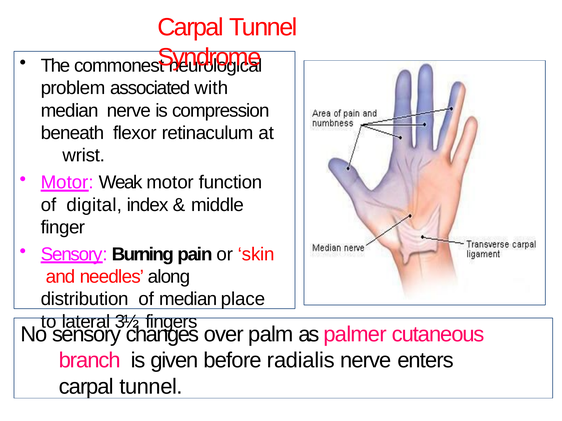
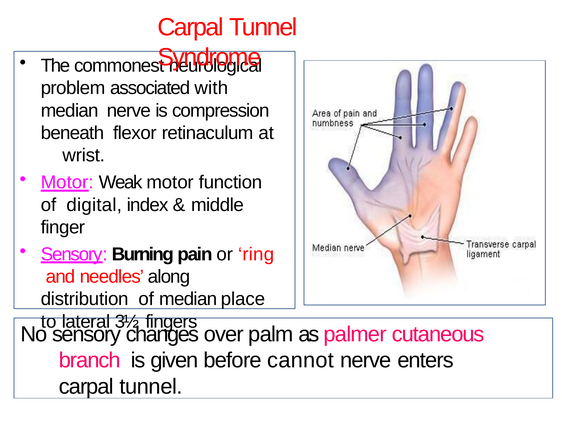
skin: skin -> ring (256, 255)
radialis: radialis -> cannot (301, 361)
